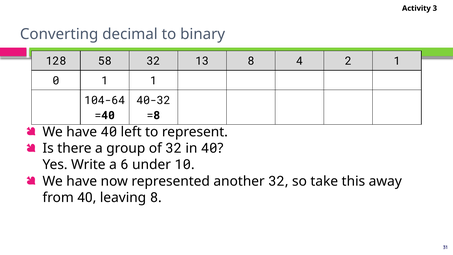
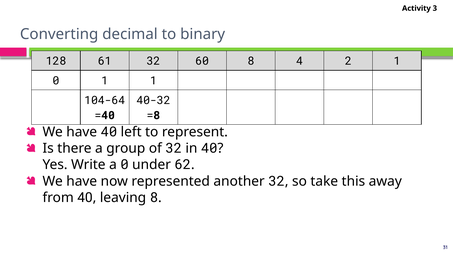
58: 58 -> 61 (105, 61)
13: 13 -> 60 (202, 61)
a 6: 6 -> 0 (125, 165)
10: 10 -> 62 (183, 165)
